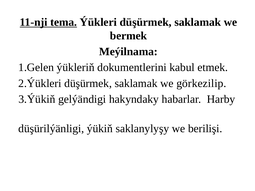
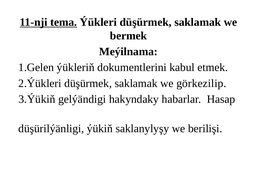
Harby: Harby -> Hasap (221, 99)
